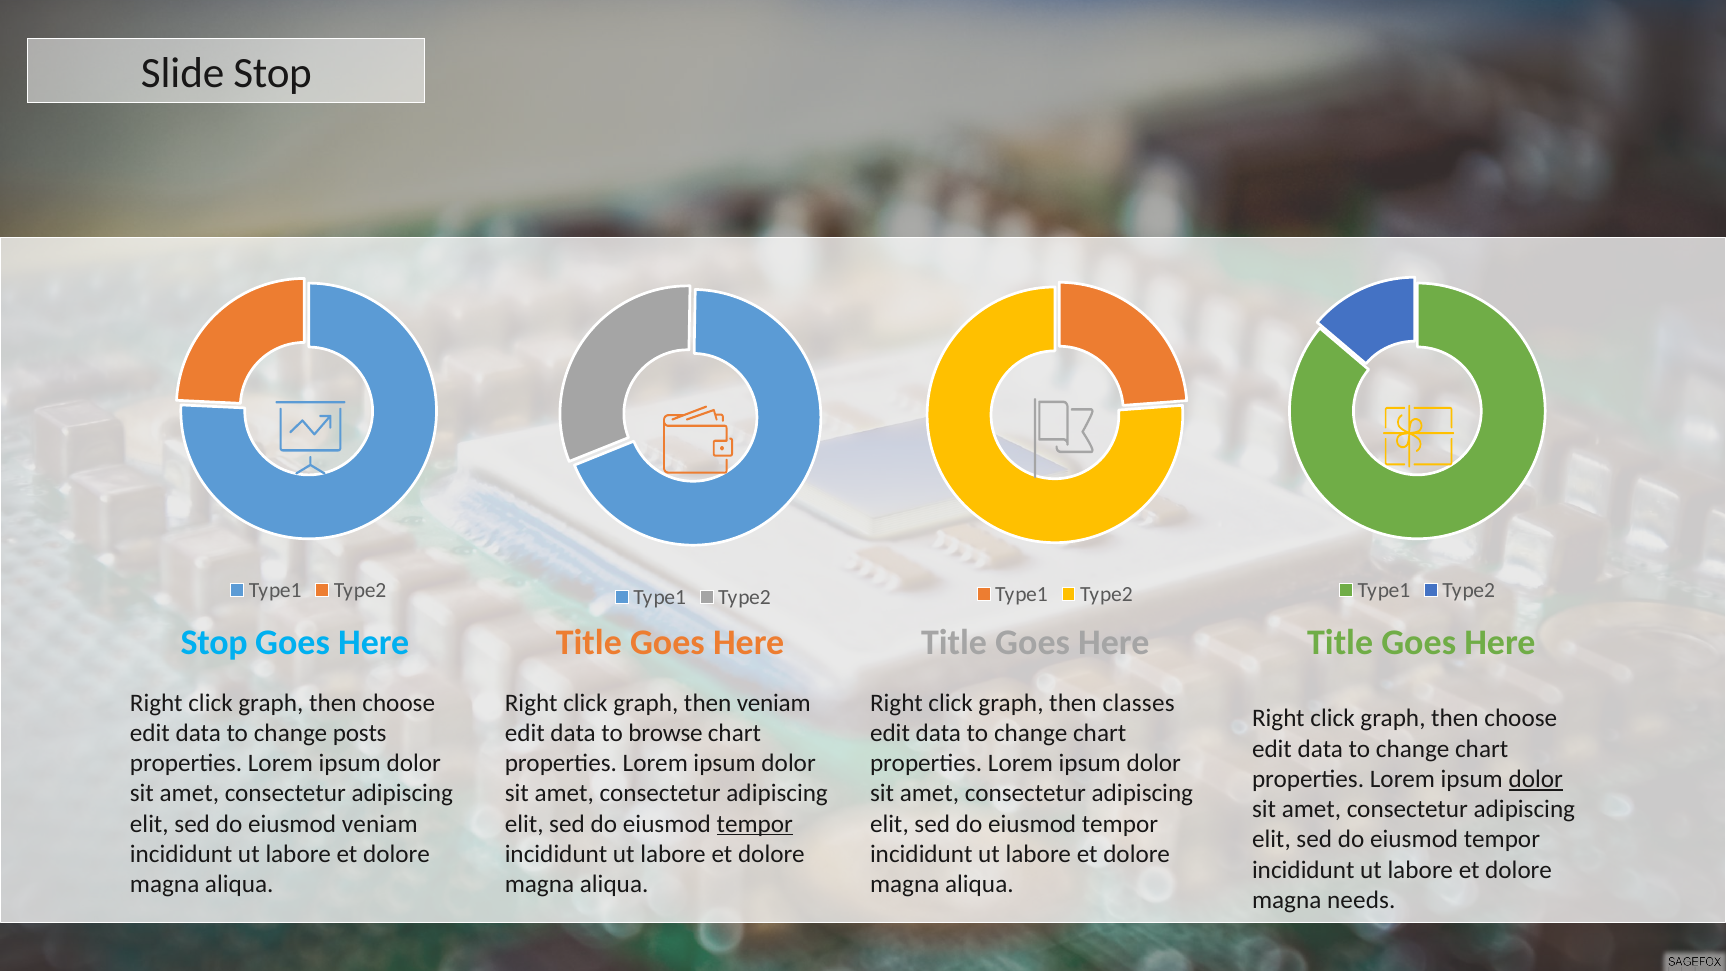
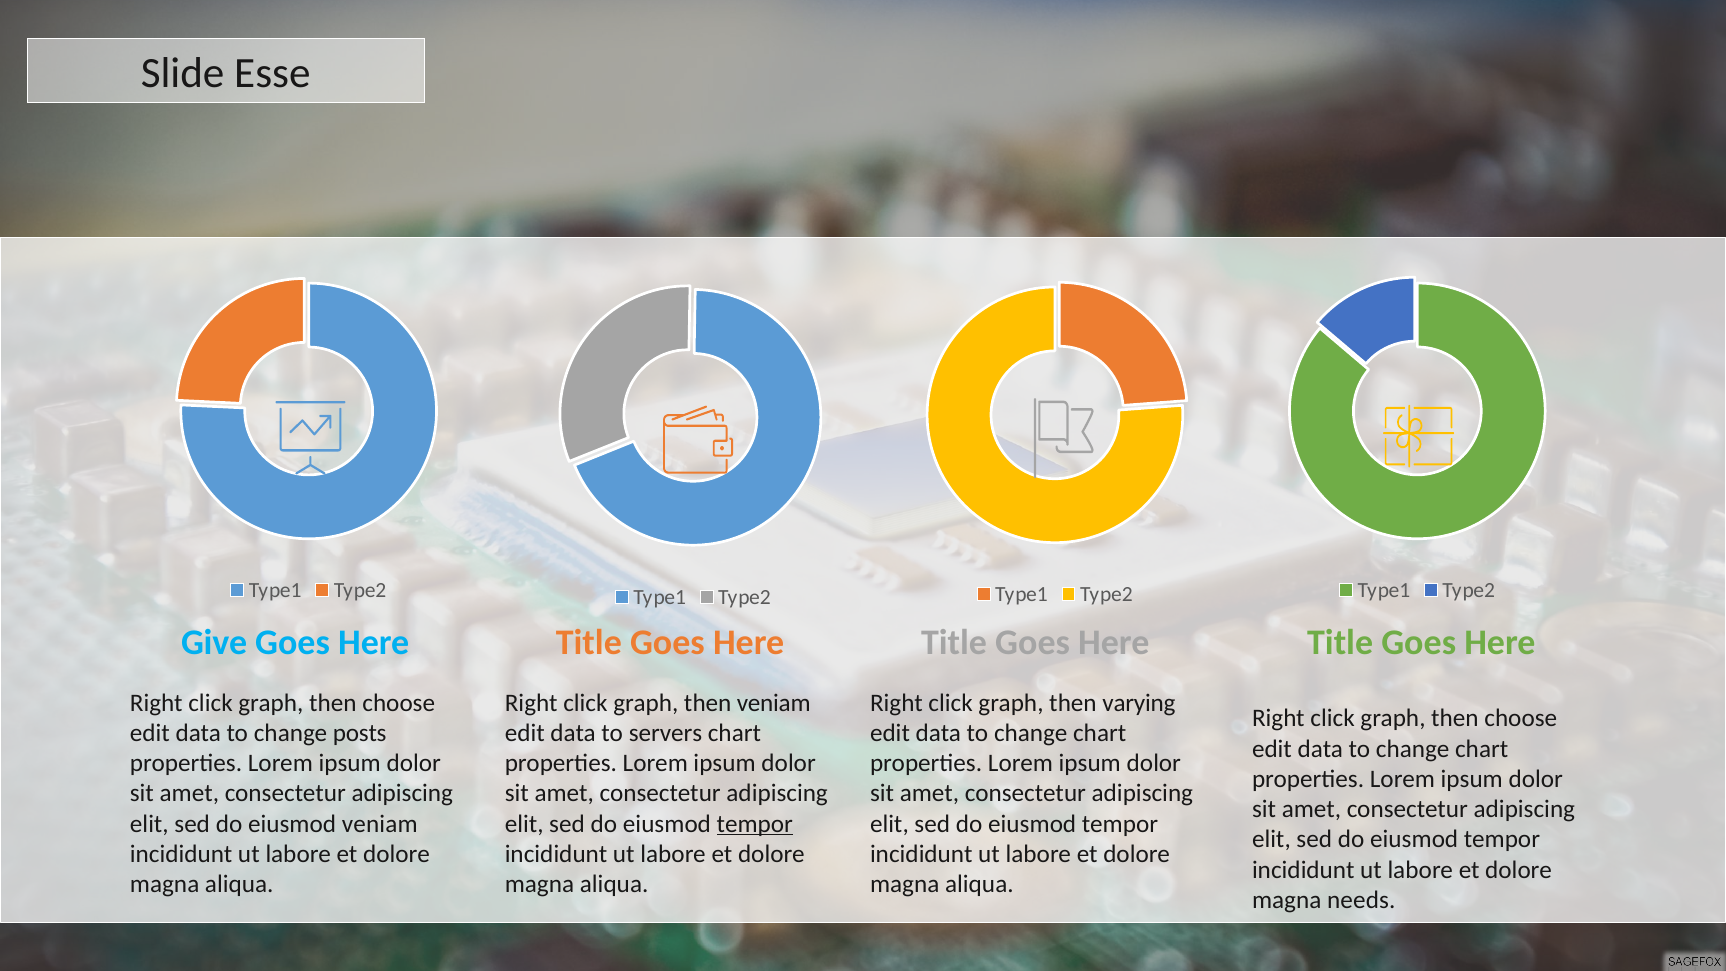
Slide Stop: Stop -> Esse (272, 74)
Stop: Stop -> Give (214, 642)
classes: classes -> varying (1139, 703)
browse: browse -> servers (665, 733)
dolor underline: present -> none (1536, 779)
